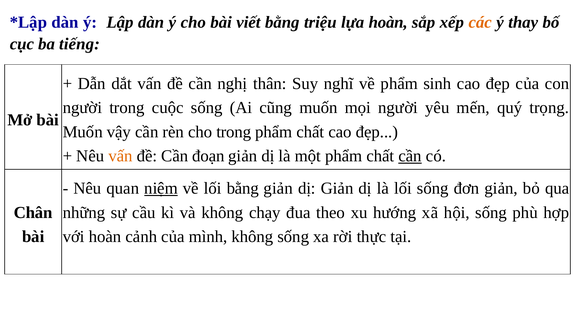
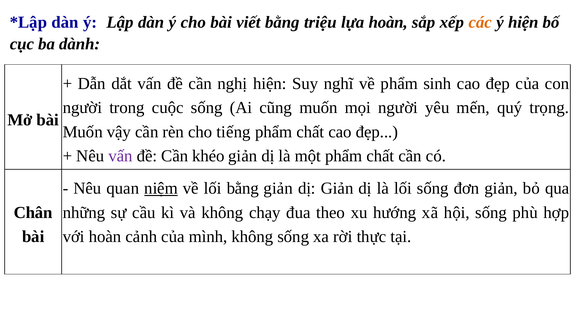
ý thay: thay -> hiện (523, 22)
tiếng: tiếng -> dành (80, 44)
nghị thân: thân -> hiện (270, 83)
cho trong: trong -> tiếng (234, 132)
vấn colour: orange -> purple (121, 156)
đoạn: đoạn -> khéo (208, 156)
cần underline: present -> none (410, 156)
